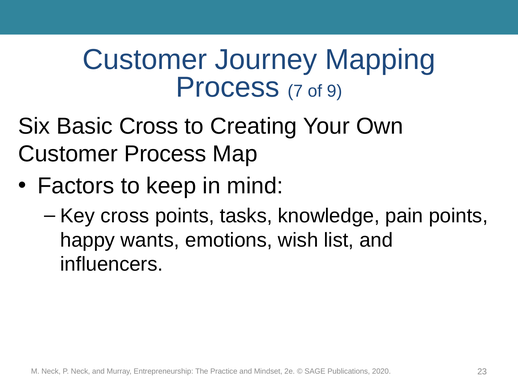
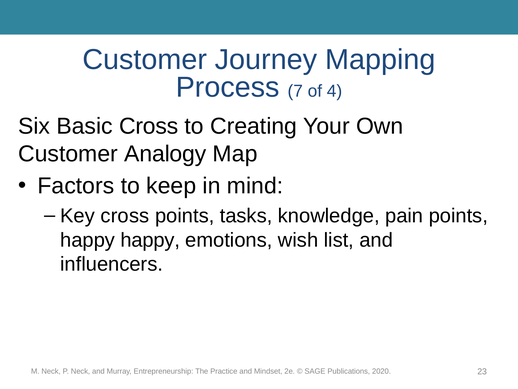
9: 9 -> 4 (335, 91)
Customer Process: Process -> Analogy (165, 154)
happy wants: wants -> happy (150, 240)
